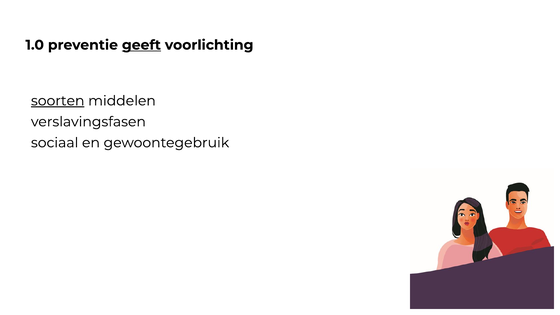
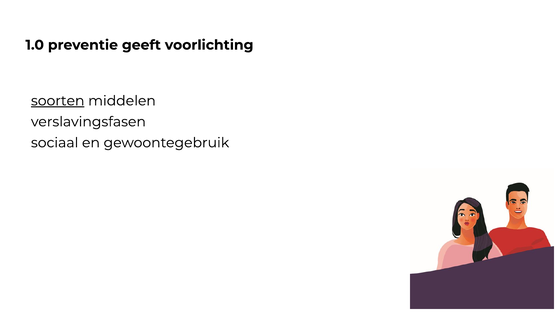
geeft underline: present -> none (141, 45)
